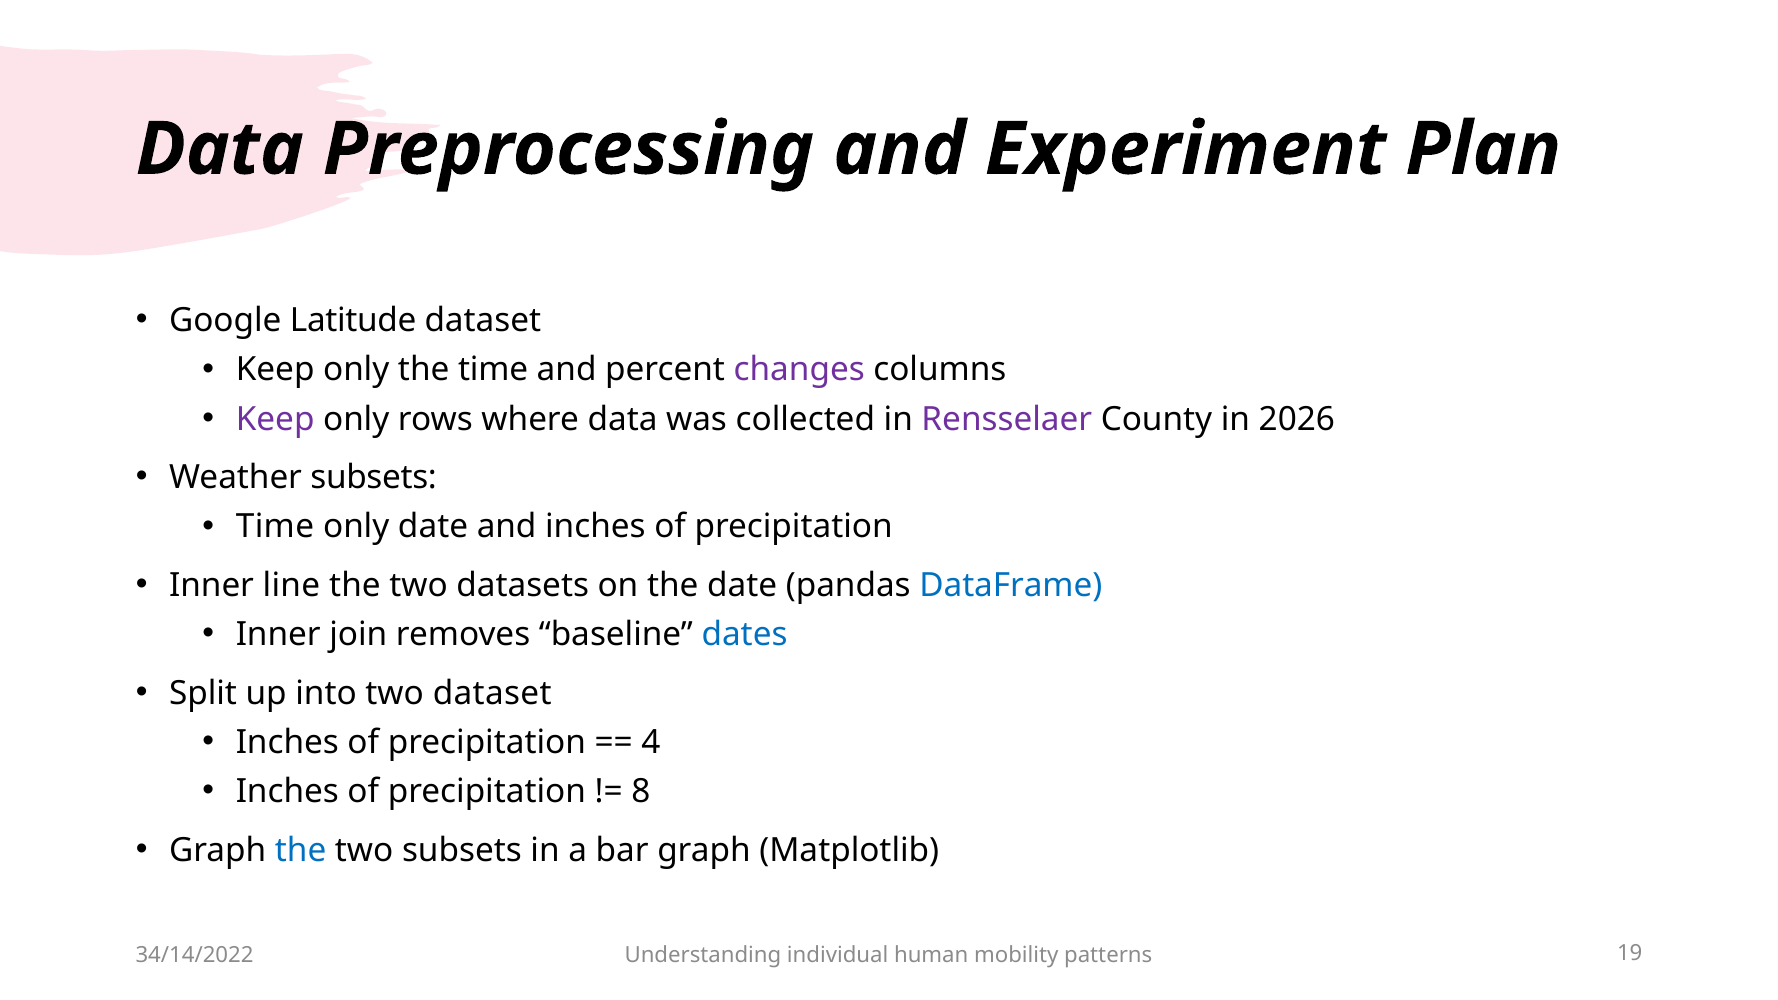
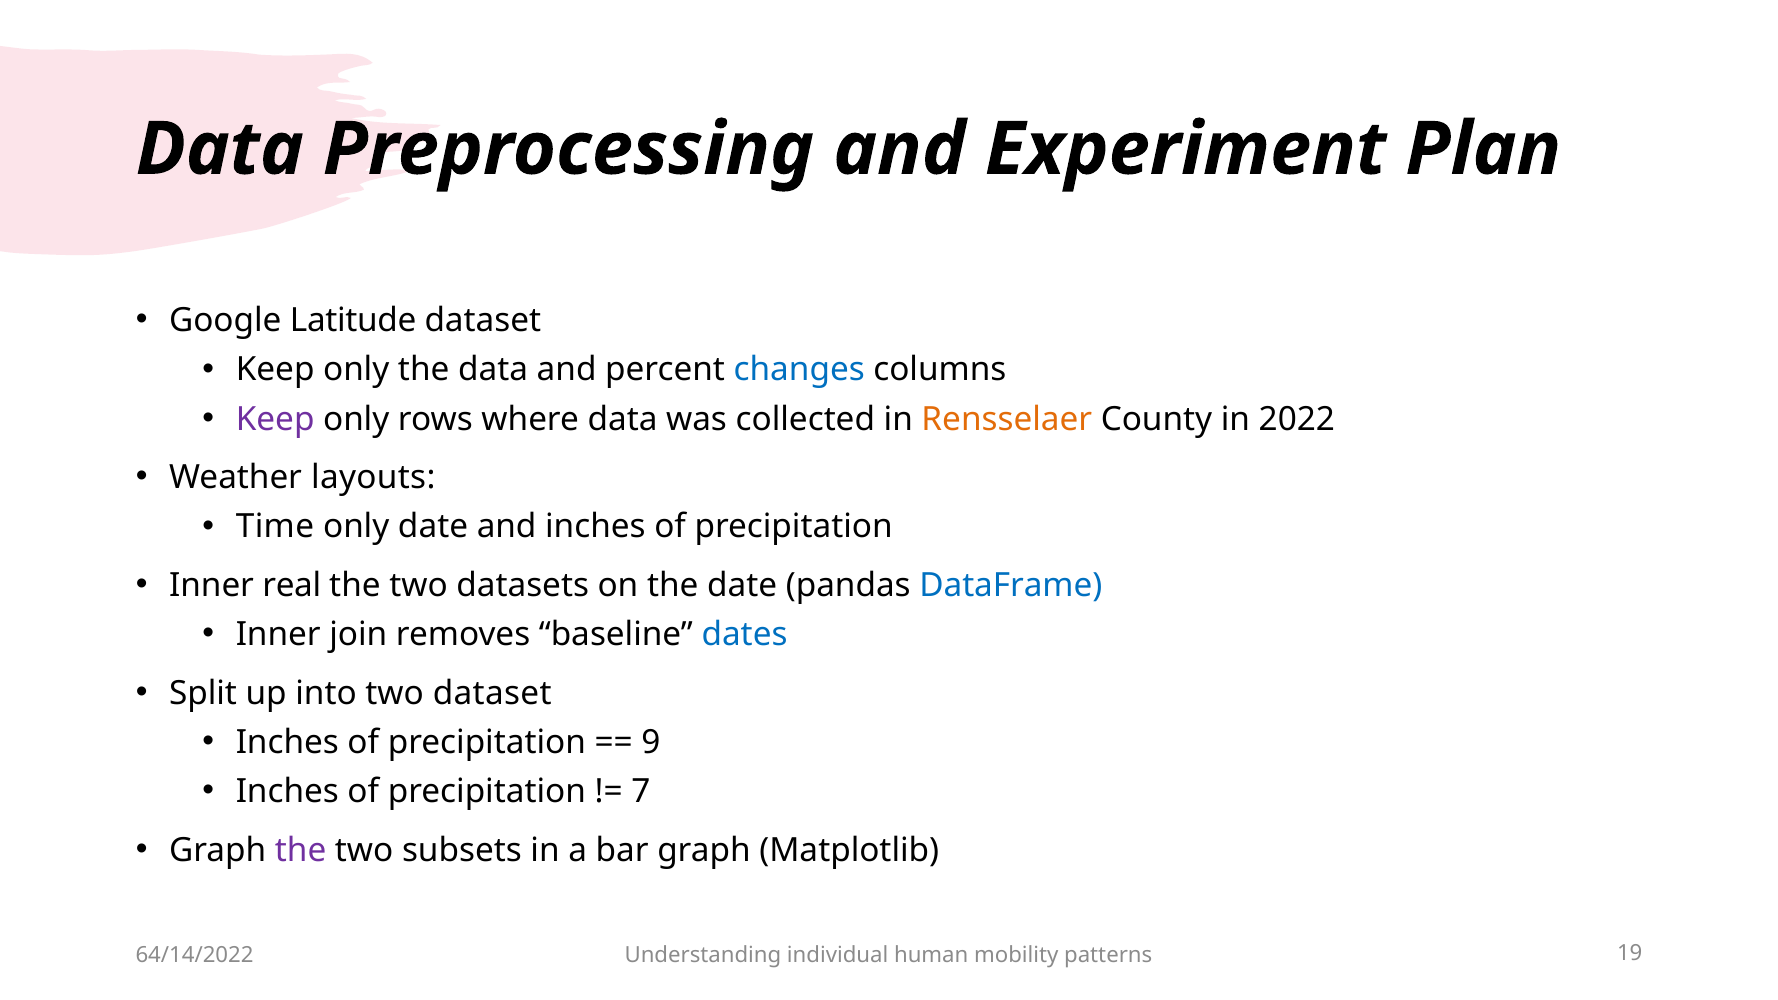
the time: time -> data (493, 370)
changes colour: purple -> blue (799, 370)
Rensselaer colour: purple -> orange (1007, 419)
2026: 2026 -> 2022 (1297, 419)
Weather subsets: subsets -> layouts (373, 478)
line: line -> real (292, 586)
4: 4 -> 9 (651, 743)
8: 8 -> 7 (641, 792)
the colour: blue -> purple (301, 850)
34/14/2022: 34/14/2022 -> 64/14/2022 (195, 955)
